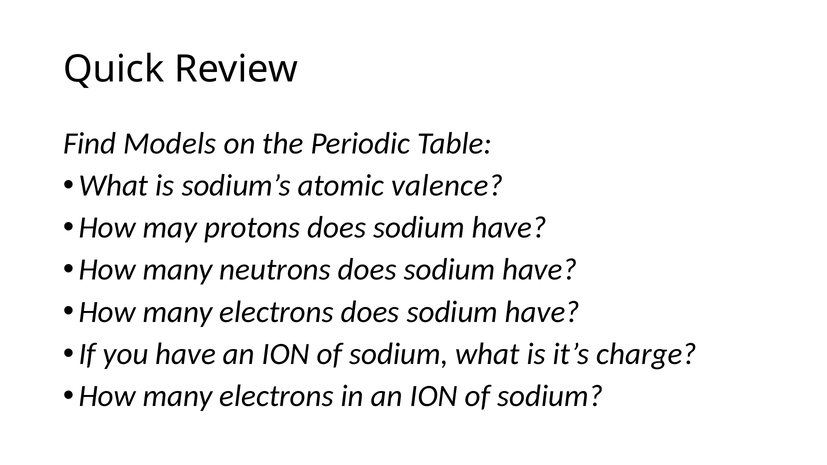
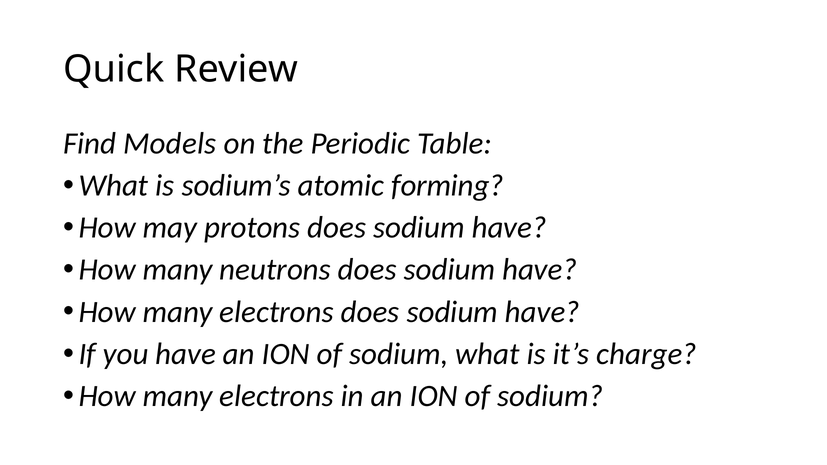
valence: valence -> forming (448, 186)
